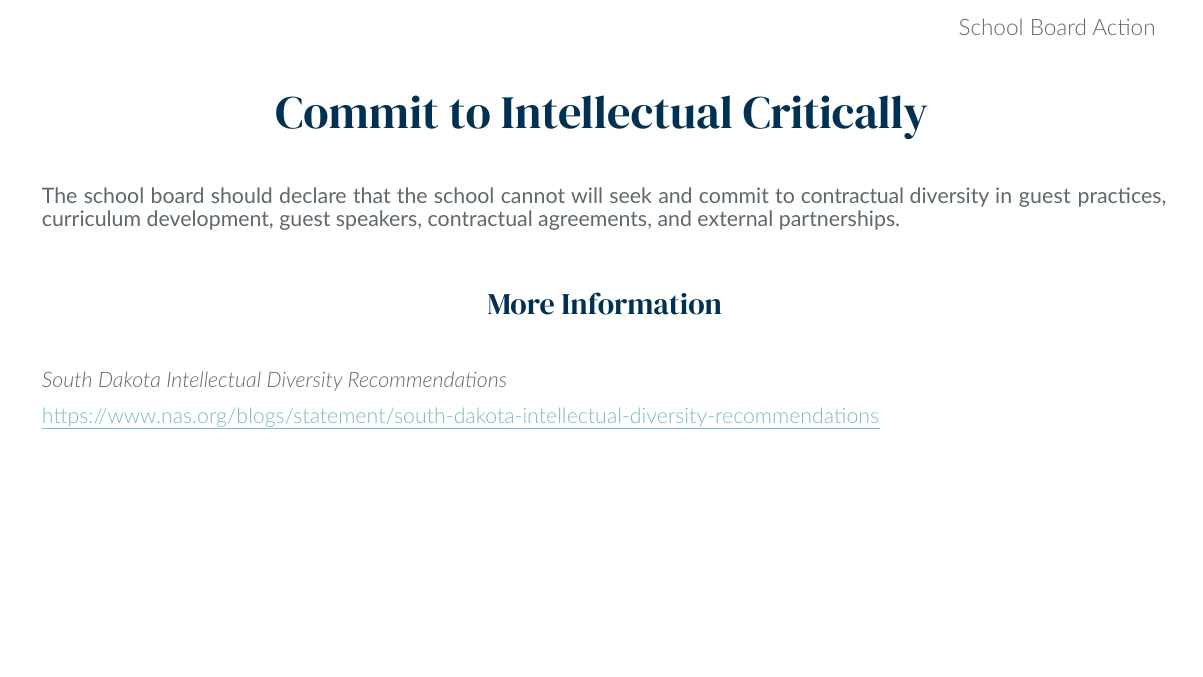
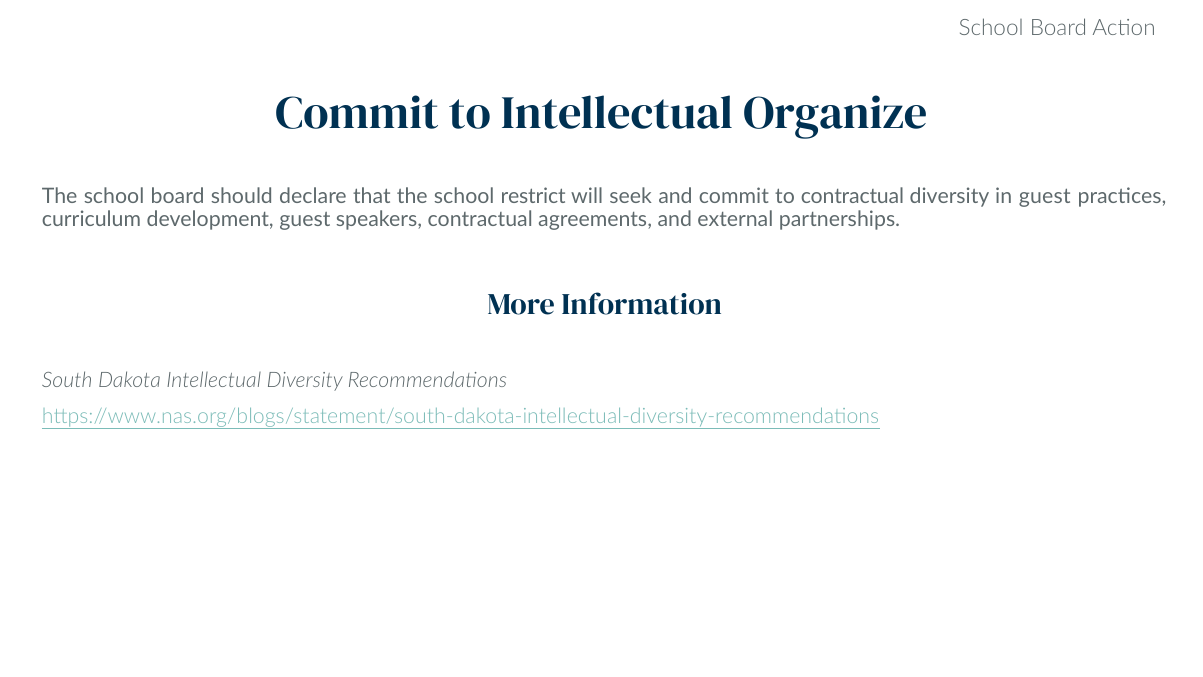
Critically: Critically -> Organize (835, 114)
cannot: cannot -> restrict (533, 196)
